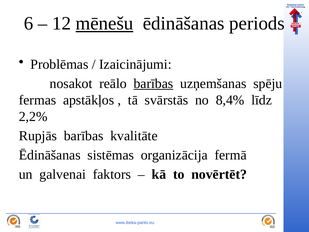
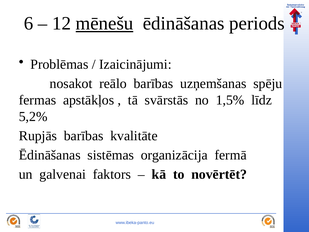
barības underline: present -> none (153, 83)
8,4%: 8,4% -> 1,5% (230, 100)
2,2%: 2,2% -> 5,2% (33, 116)
